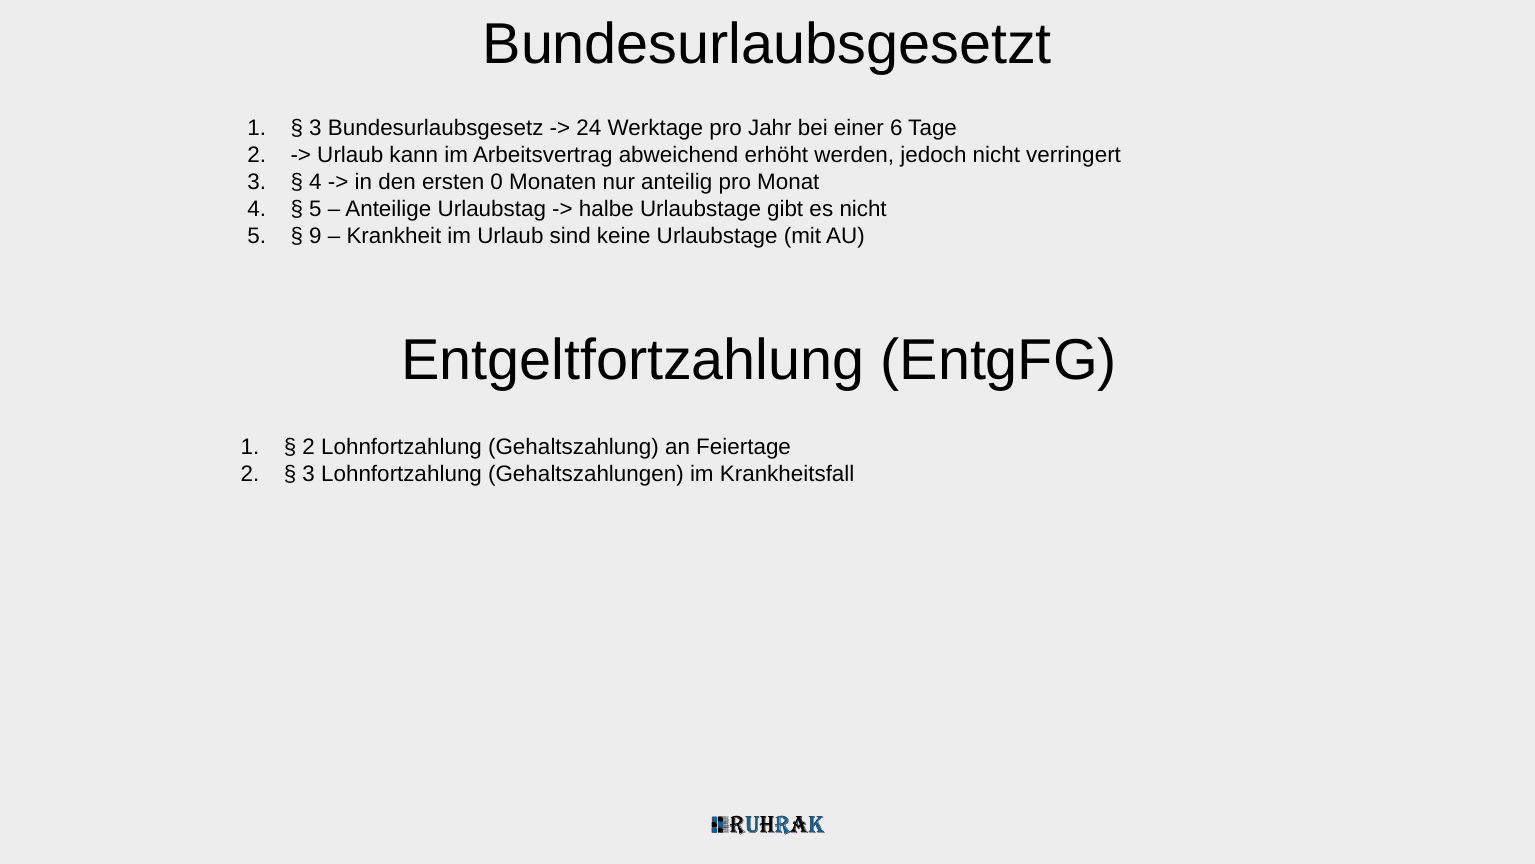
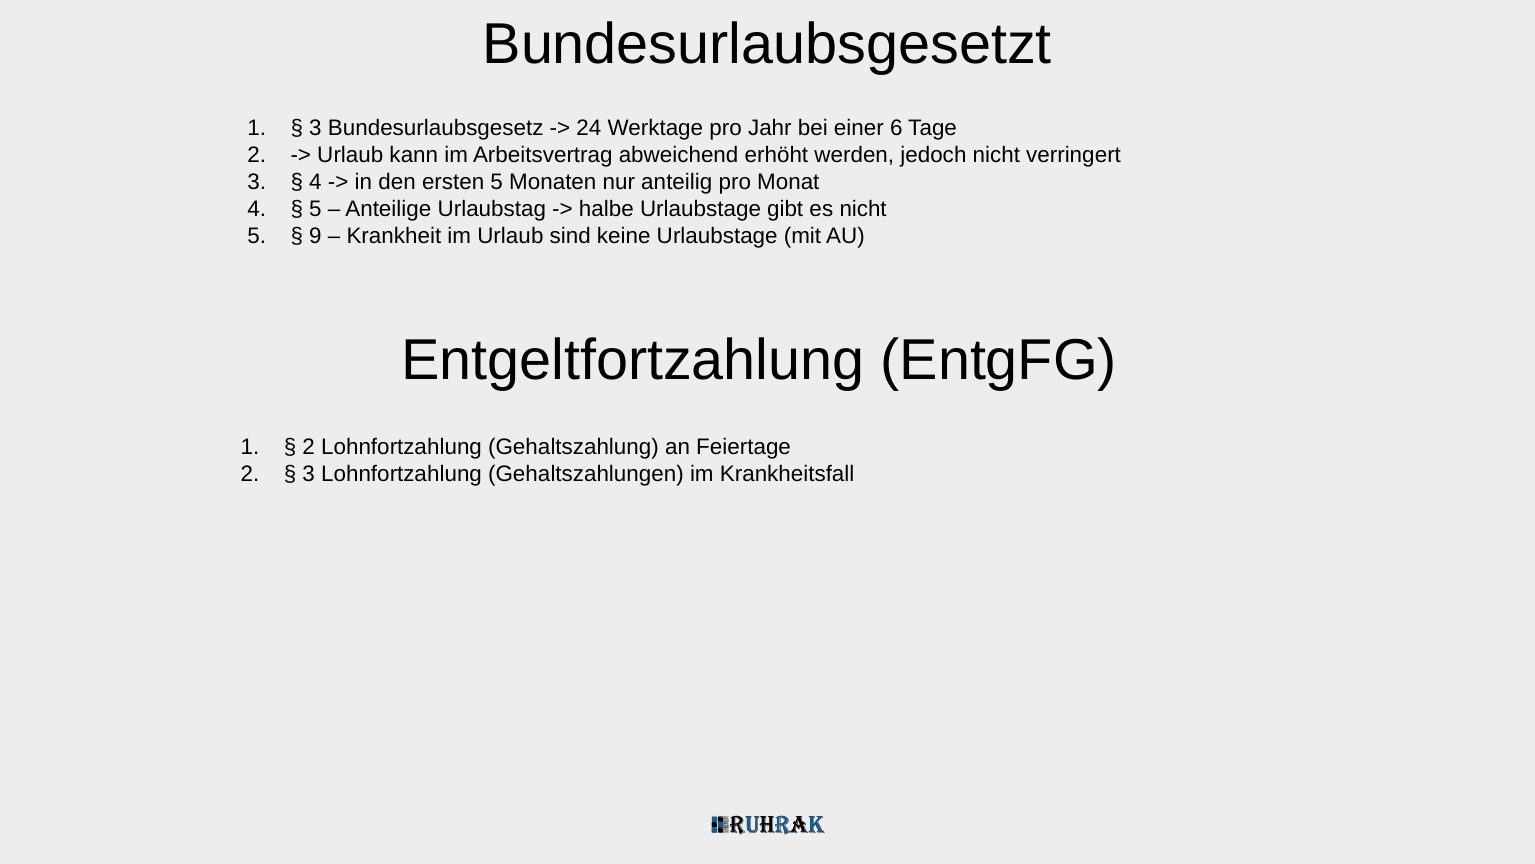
ersten 0: 0 -> 5 (497, 182)
